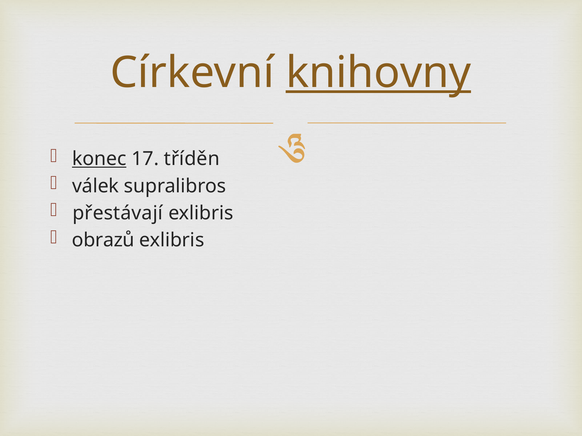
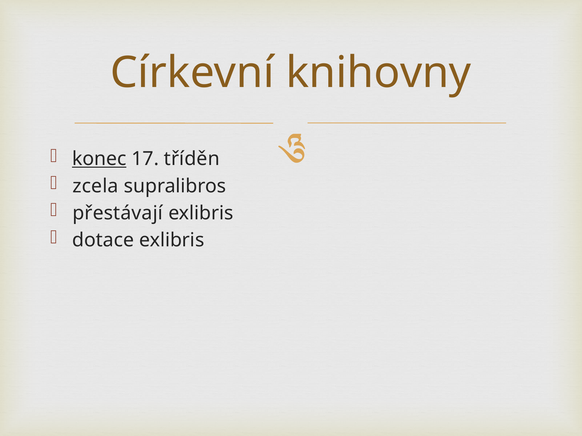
knihovny underline: present -> none (378, 73)
válek: válek -> zcela (95, 186)
obrazů: obrazů -> dotace (103, 240)
